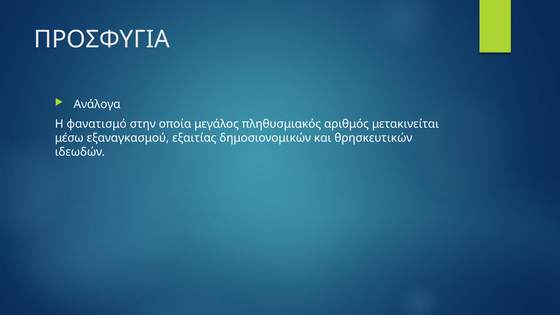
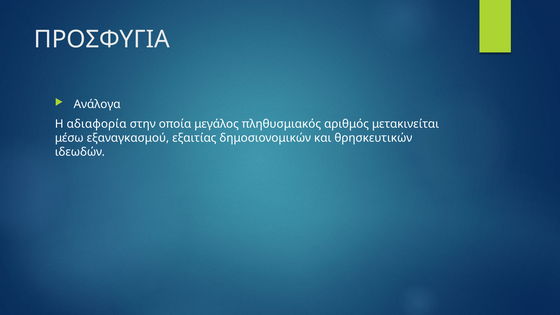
φανατισμό: φανατισμό -> αδιαφορία (97, 124)
